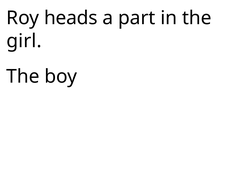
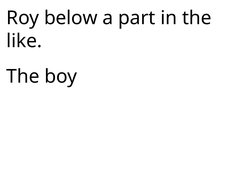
heads: heads -> below (71, 18)
girl: girl -> like (24, 41)
